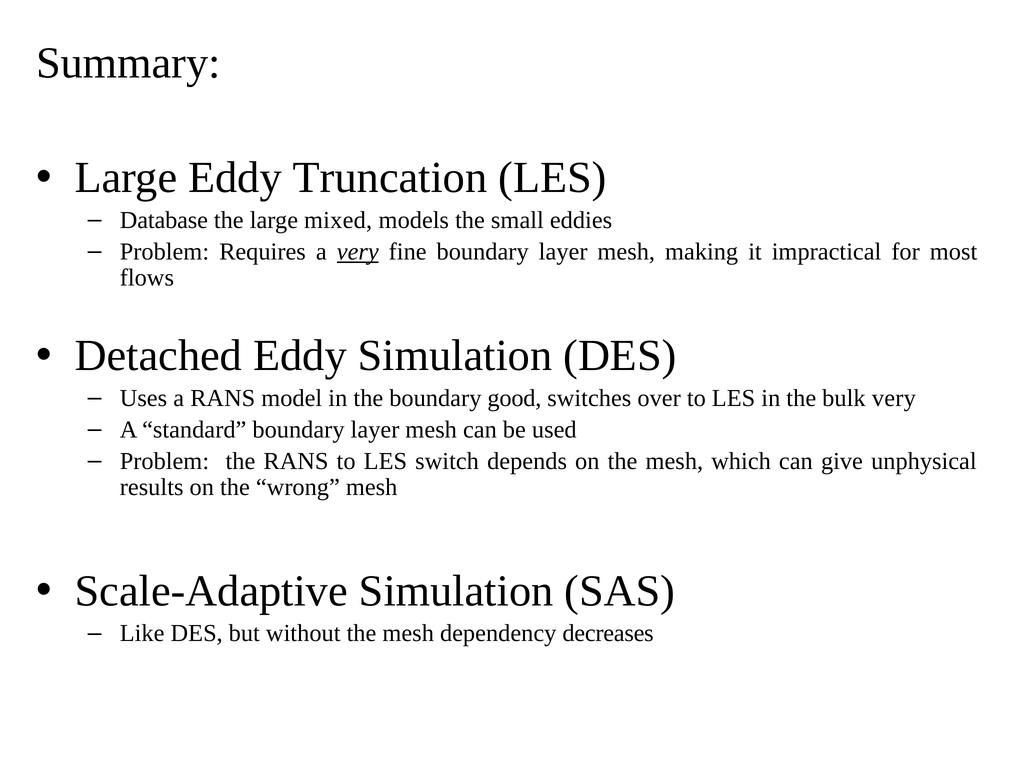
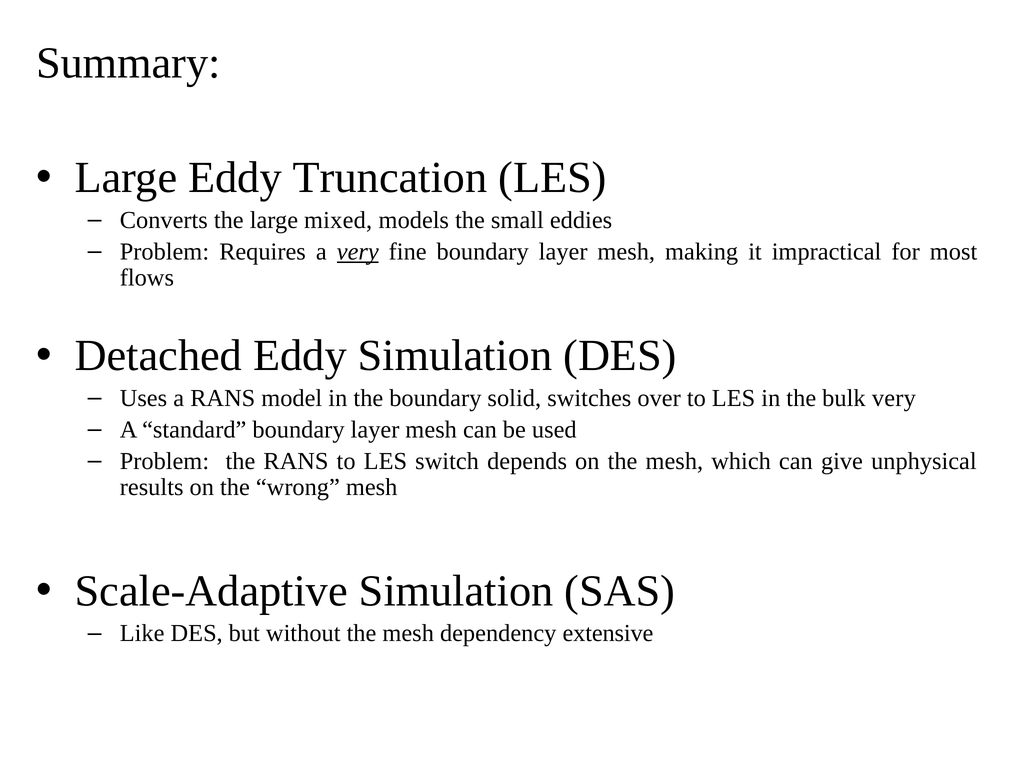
Database: Database -> Converts (164, 220)
good: good -> solid (514, 398)
decreases: decreases -> extensive (608, 633)
